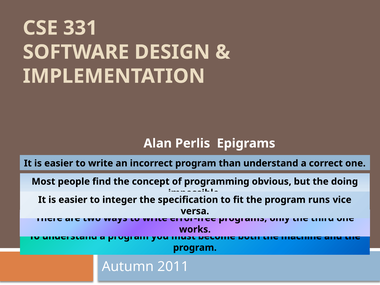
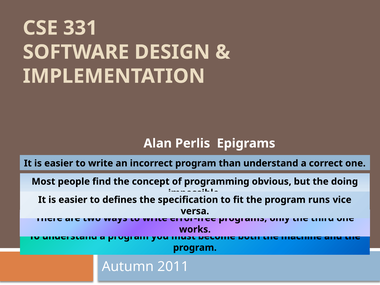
integer: integer -> defines (120, 200)
